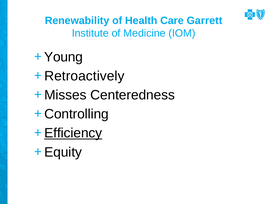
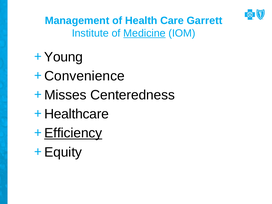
Renewability: Renewability -> Management (77, 21)
Medicine underline: none -> present (144, 33)
Retroactively: Retroactively -> Convenience (84, 76)
Controlling: Controlling -> Healthcare (77, 114)
